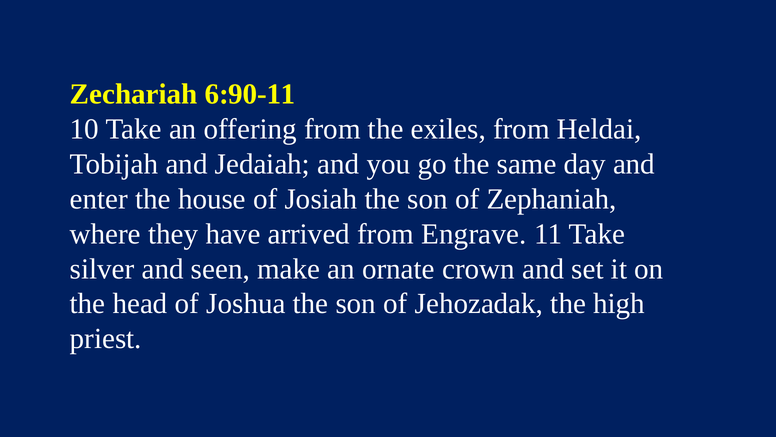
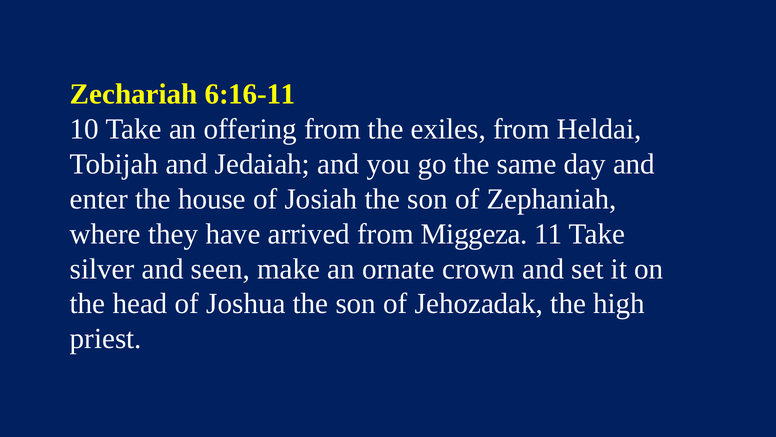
6:90-11: 6:90-11 -> 6:16-11 (250, 94)
Engrave: Engrave -> Miggeza (474, 234)
